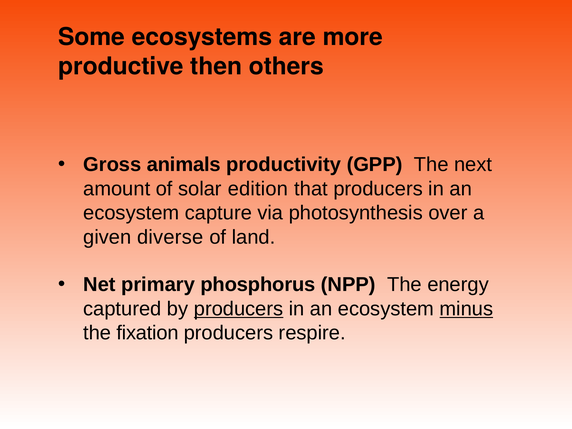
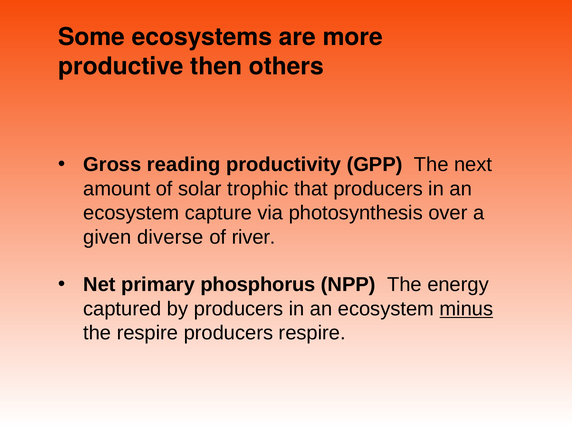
animals: animals -> reading (184, 165)
edition: edition -> trophic (258, 189)
land: land -> river (254, 237)
producers underline: present -> none (239, 309)
the fixation: fixation -> respire (147, 333)
